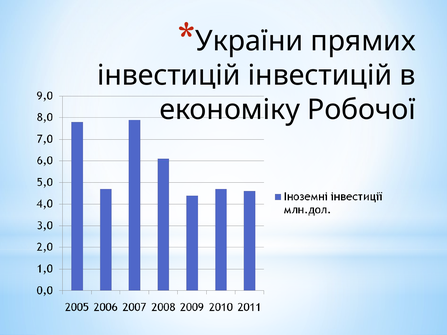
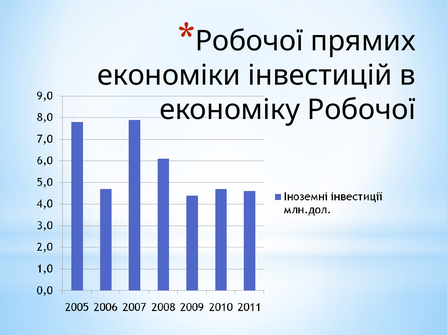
України: України -> Робочої (249, 41)
інвестицій: інвестицій -> економіки (169, 75)
